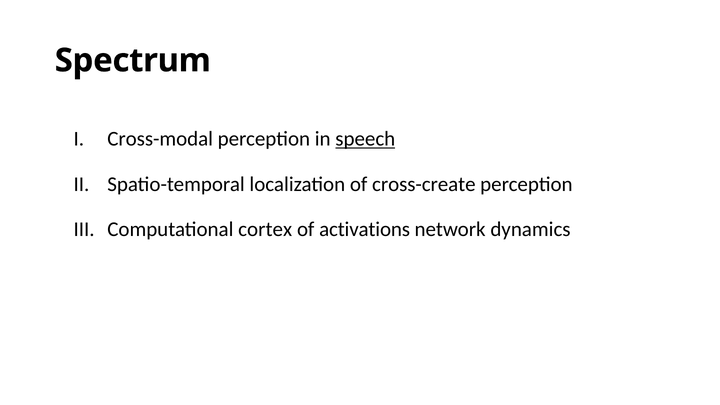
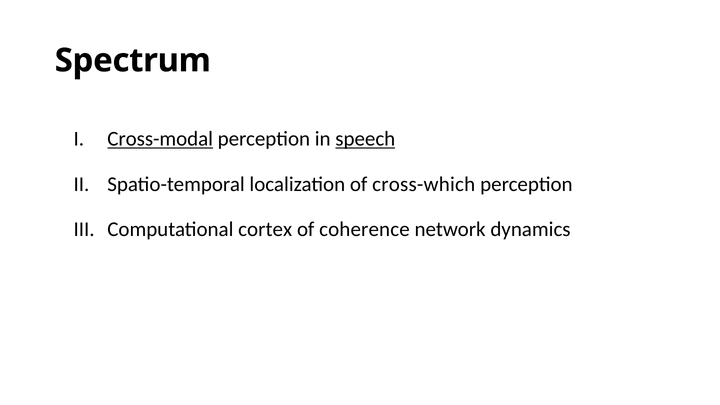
Cross-modal underline: none -> present (160, 139)
cross-create: cross-create -> cross-which (424, 184)
activations: activations -> coherence (364, 229)
